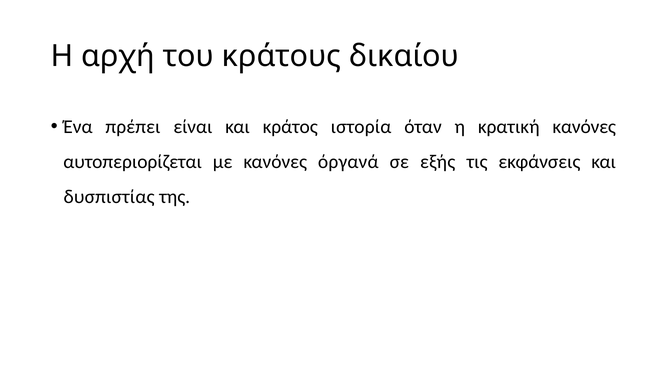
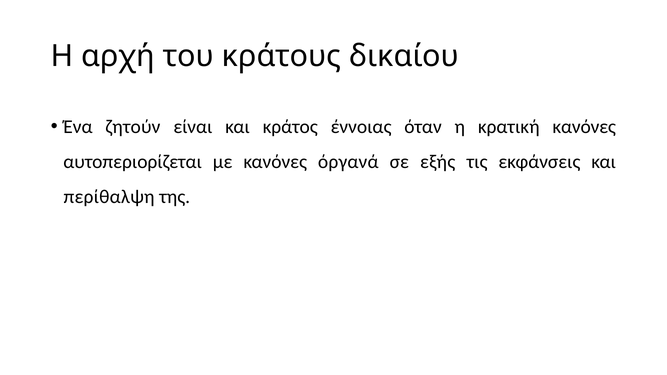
πρέπει: πρέπει -> ζητούν (133, 127)
ιστορία: ιστορία -> έννοιας (361, 127)
δυσπιστίας: δυσπιστίας -> περίθαλψη (109, 197)
